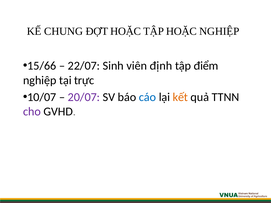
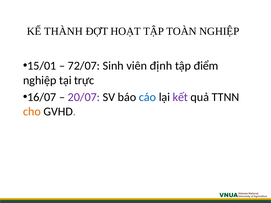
CHUNG: CHUNG -> THÀNH (63, 31)
ĐỢT HOẶC: HOẶC -> HOẠT (126, 31)
TẬP HOẶC: HOẶC -> TOÀN (181, 31)
15/66: 15/66 -> 15/01 (42, 66)
22/07: 22/07 -> 72/07 (84, 66)
10/07: 10/07 -> 16/07 (42, 97)
kết colour: orange -> purple (180, 97)
cho colour: purple -> orange (32, 112)
